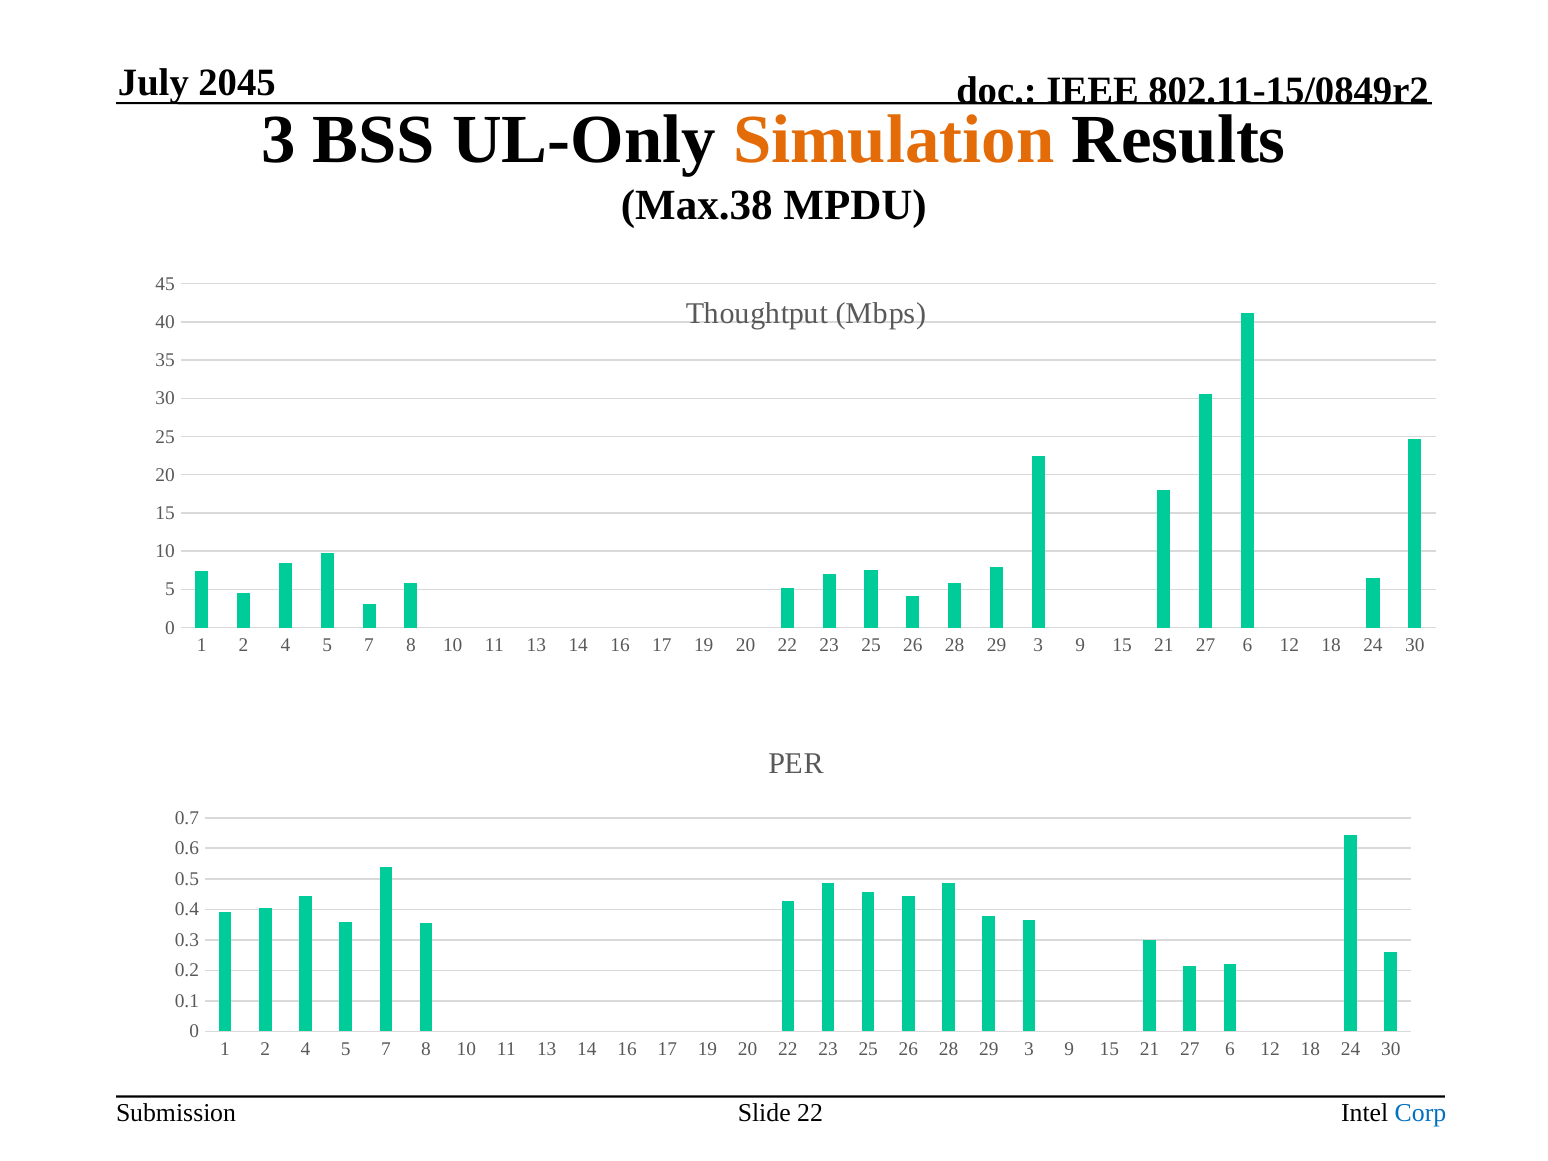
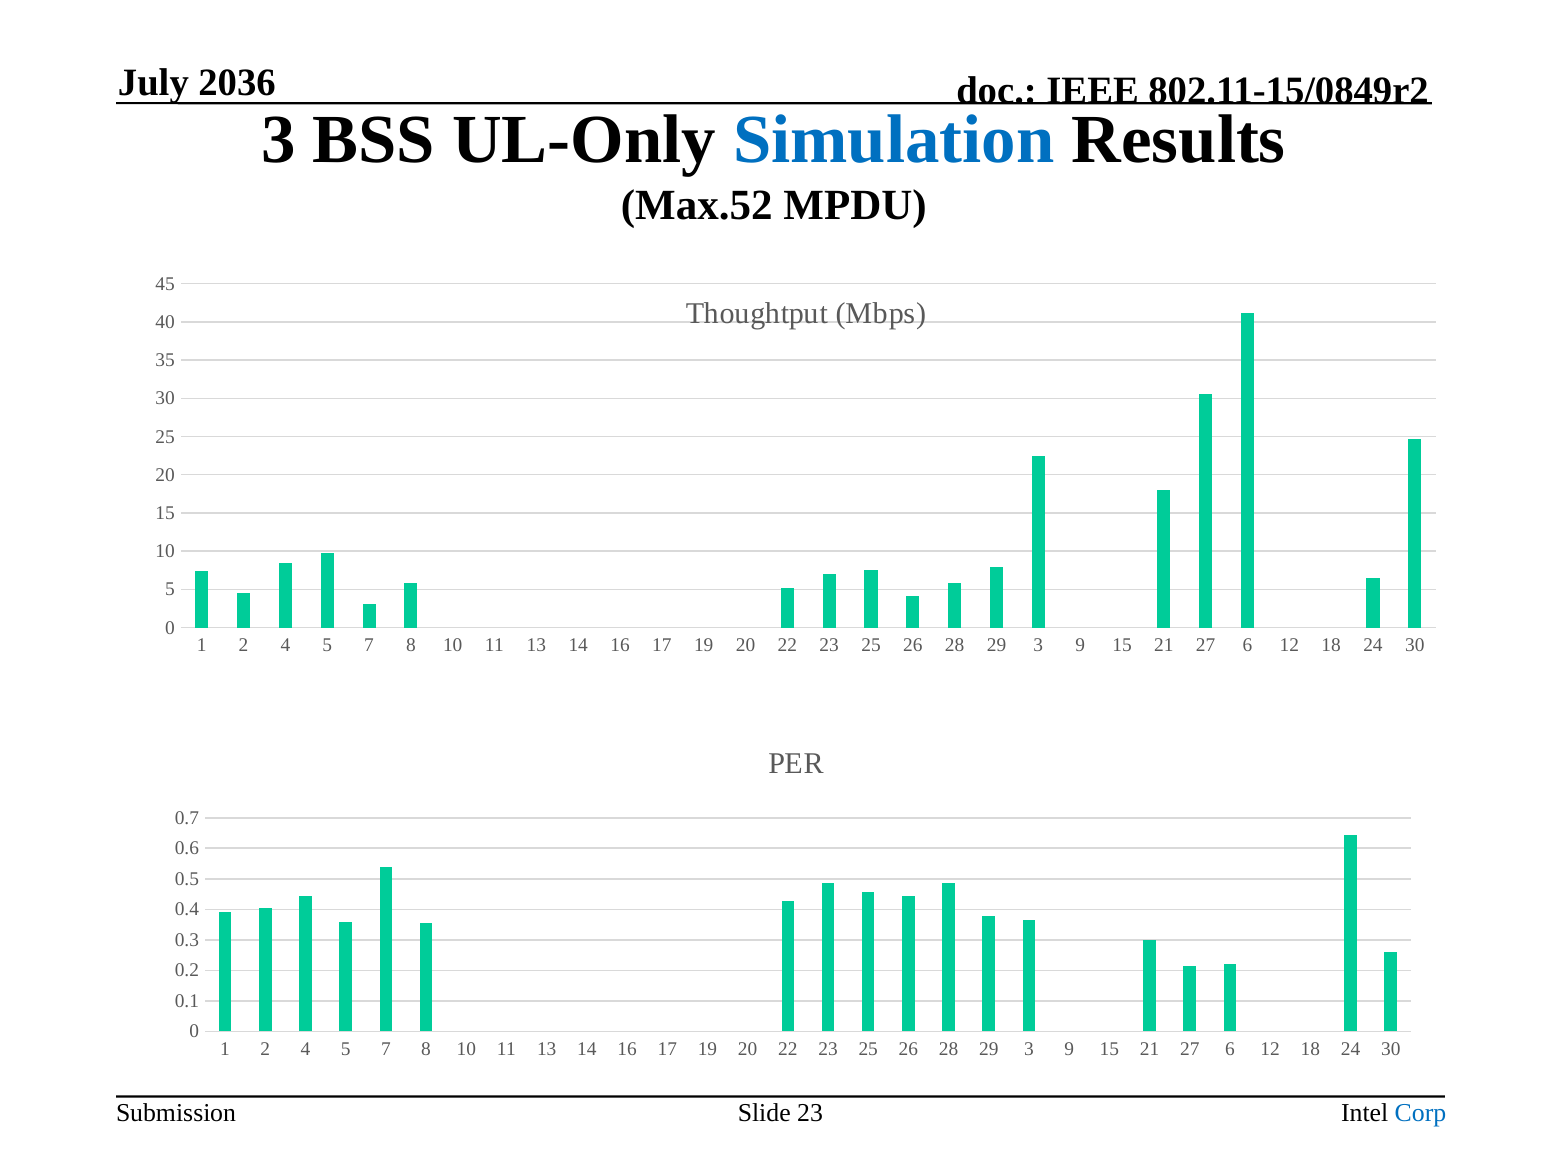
2045: 2045 -> 2036 (237, 83)
Simulation colour: orange -> blue (894, 140)
Max.38: Max.38 -> Max.52 (697, 206)
Slide 22: 22 -> 23 (810, 1113)
